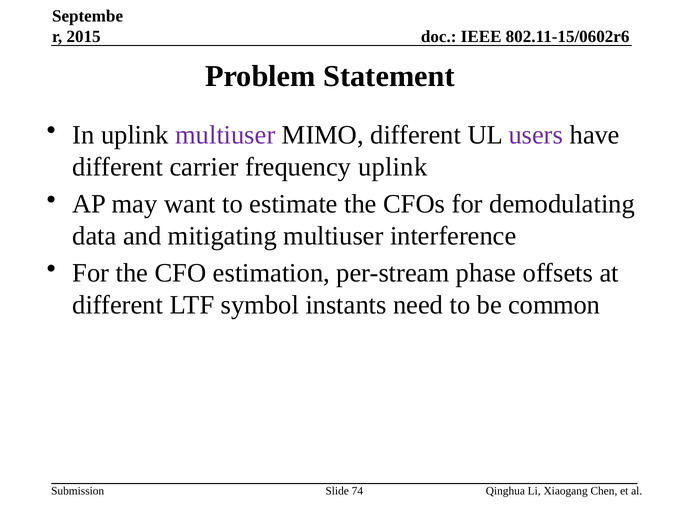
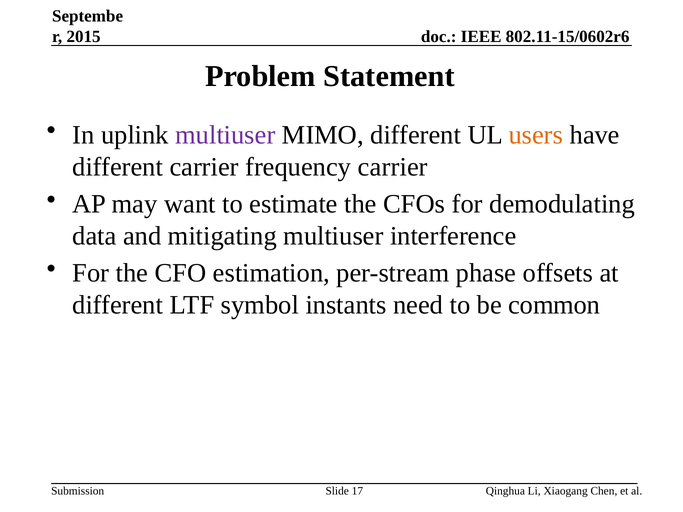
users colour: purple -> orange (536, 135)
frequency uplink: uplink -> carrier (393, 167)
74: 74 -> 17 (357, 491)
